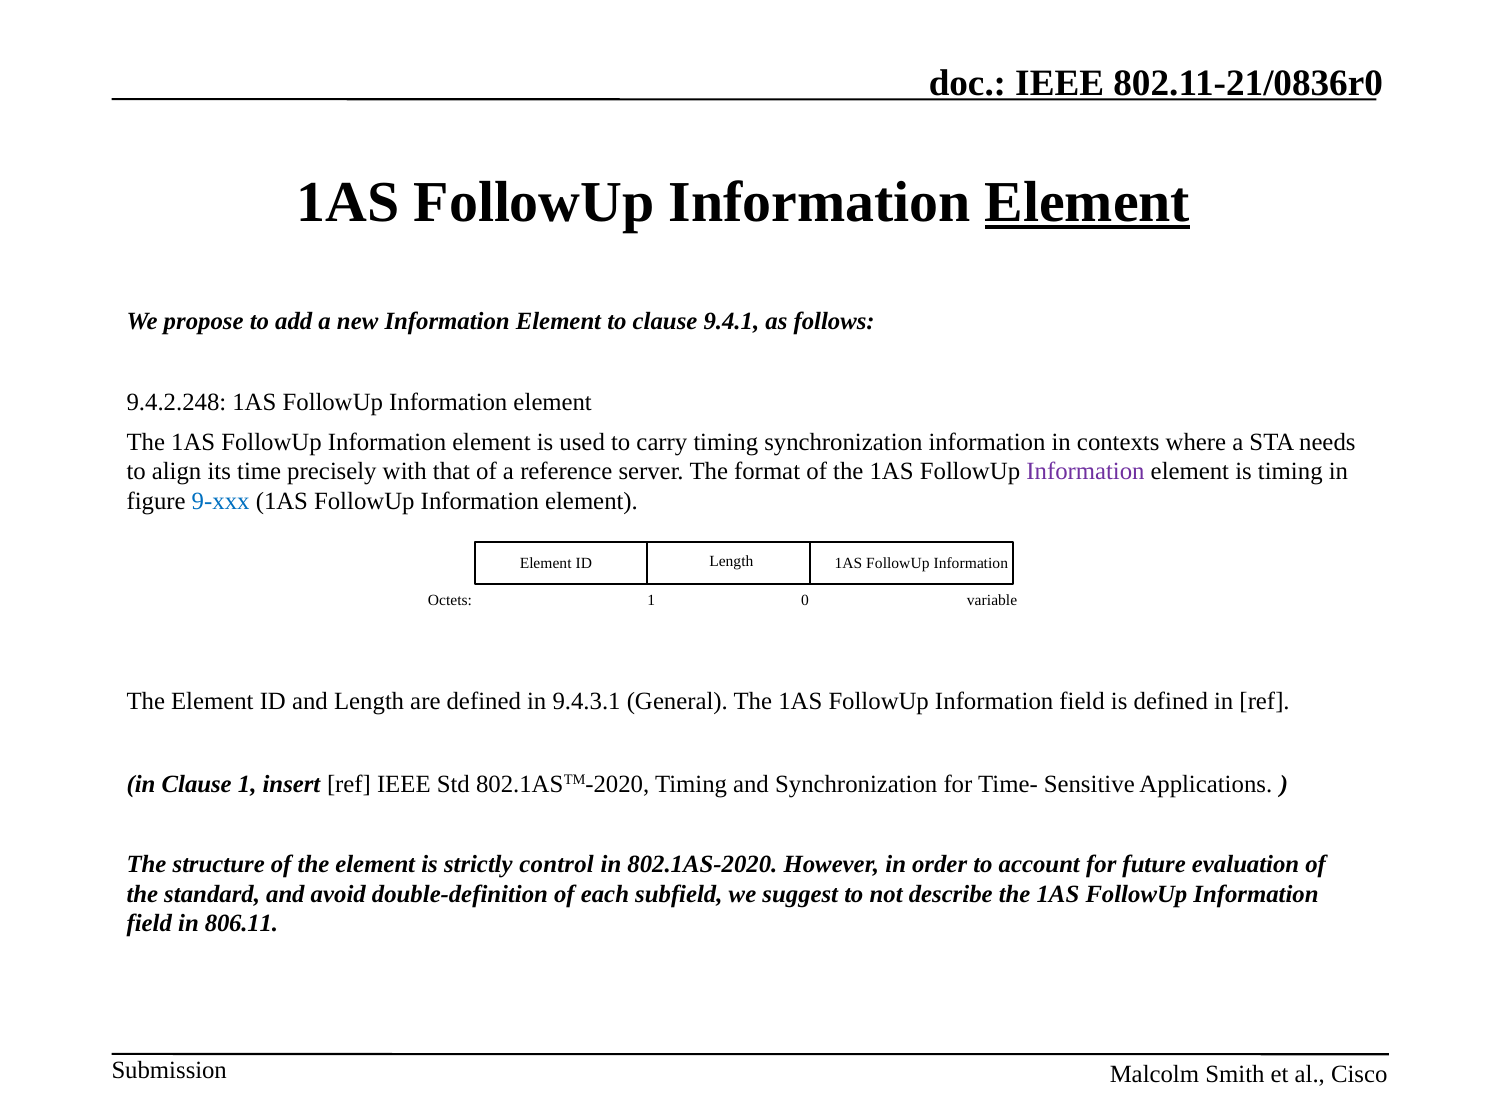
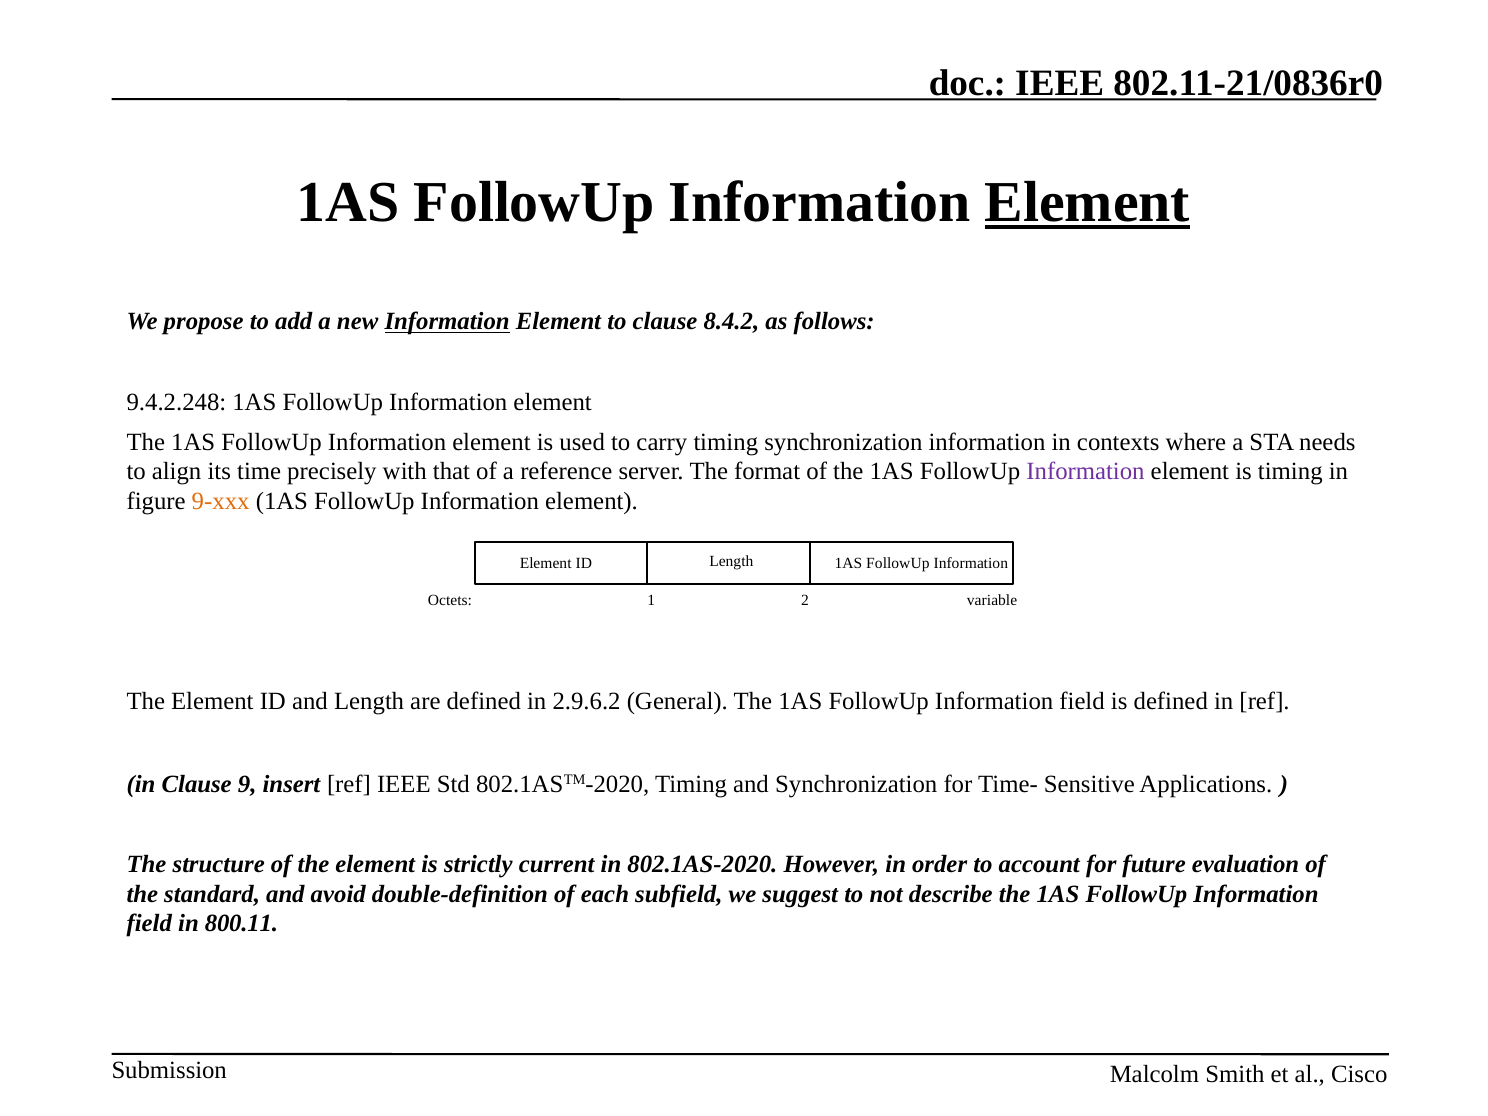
Information underline: none -> present (447, 322)
9.4.1: 9.4.1 -> 8.4.2 (731, 322)
9-xxx colour: blue -> orange (221, 501)
0: 0 -> 2 (805, 601)
9.4.3.1: 9.4.3.1 -> 2.9.6.2 (587, 702)
Clause 1: 1 -> 9 (247, 784)
control: control -> current (557, 864)
806.11: 806.11 -> 800.11 (241, 924)
